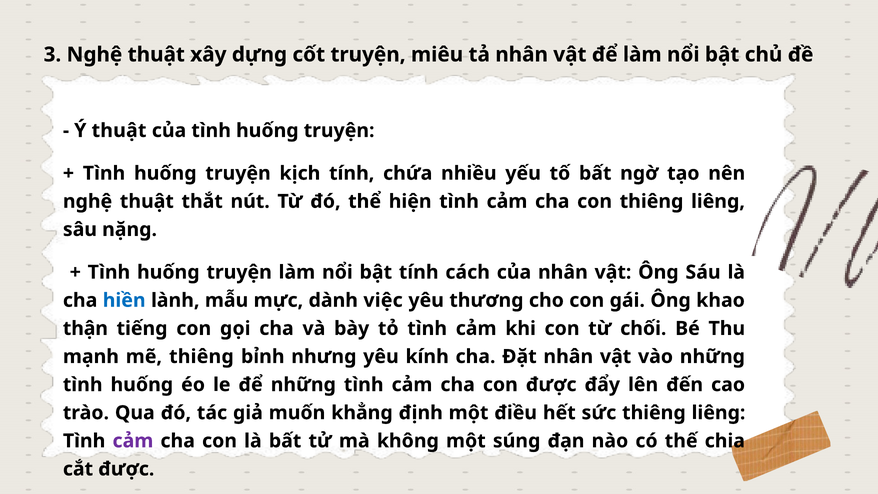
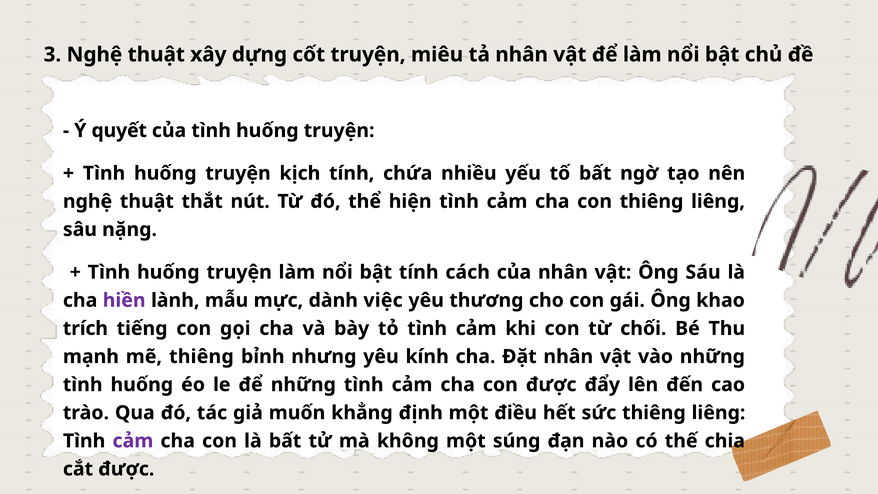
Ý thuật: thuật -> quyết (119, 131)
hiền colour: blue -> purple (124, 300)
thận: thận -> trích (85, 328)
